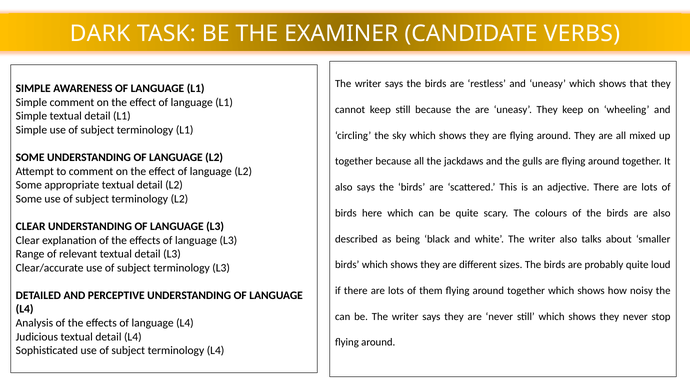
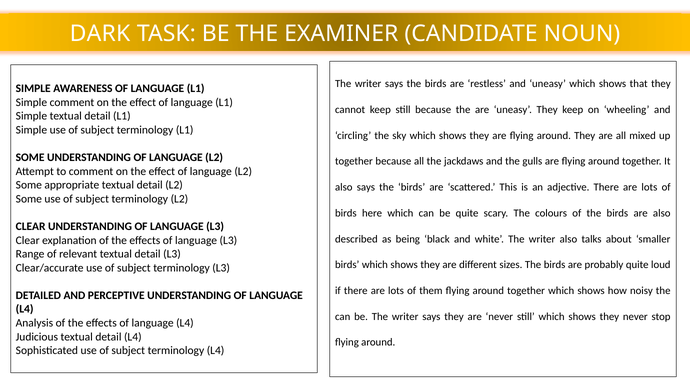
VERBS: VERBS -> NOUN (582, 34)
